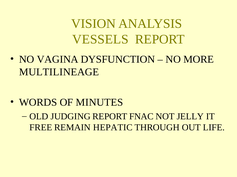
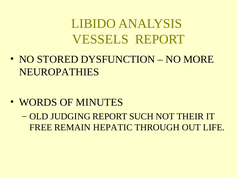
VISION: VISION -> LIBIDO (94, 24)
VAGINA: VAGINA -> STORED (58, 60)
MULTILINEAGE: MULTILINEAGE -> NEUROPATHIES (59, 72)
FNAC: FNAC -> SUCH (141, 117)
JELLY: JELLY -> THEIR (190, 117)
